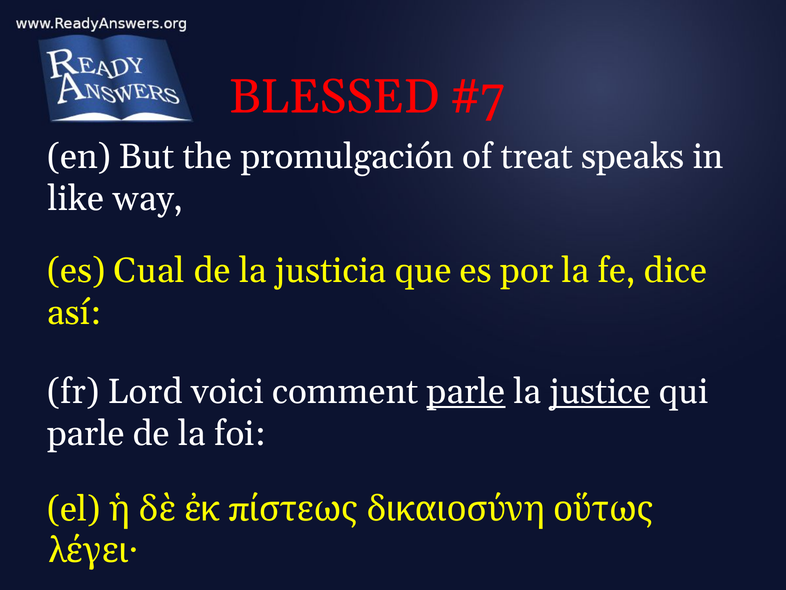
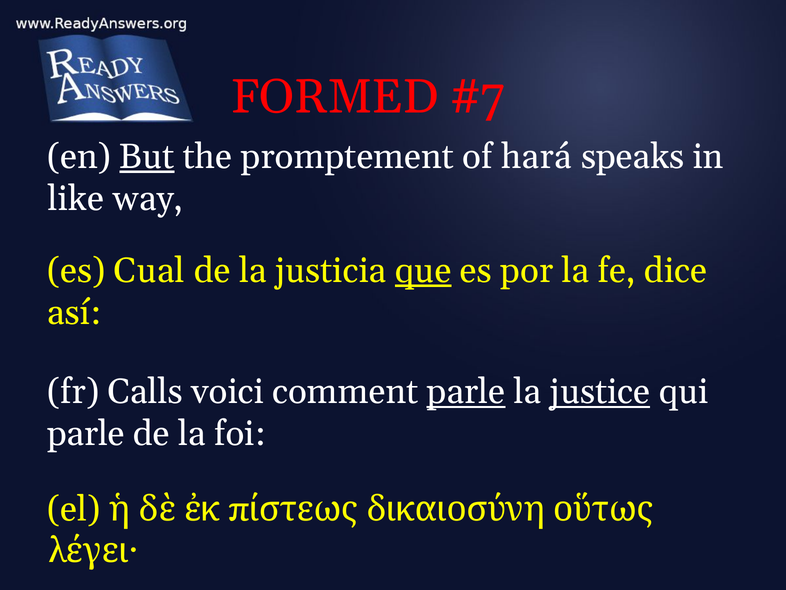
BLESSED: BLESSED -> FORMED (335, 97)
But underline: none -> present (147, 157)
promulgación: promulgación -> promptement (347, 157)
treat: treat -> hará (537, 157)
que underline: none -> present (423, 271)
Lord: Lord -> Calls (145, 392)
